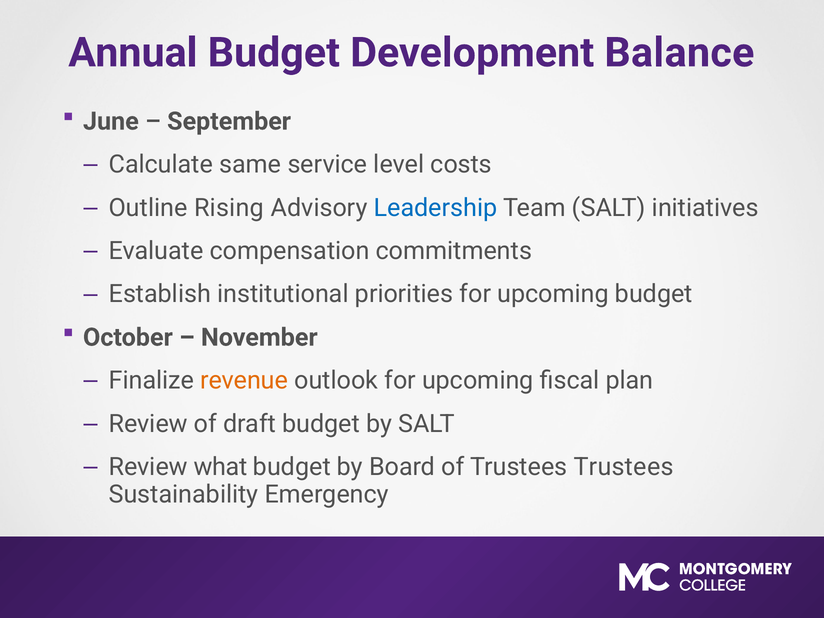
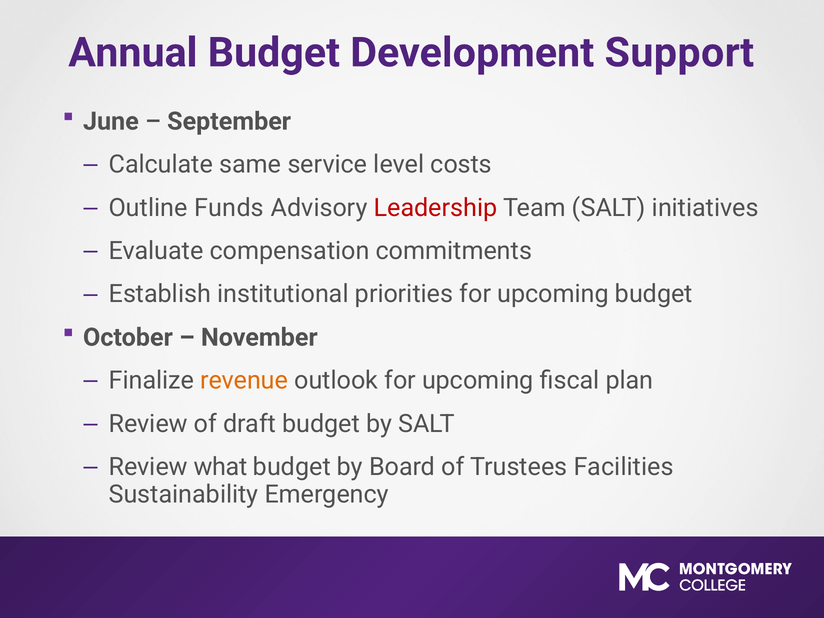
Balance: Balance -> Support (679, 53)
Rising: Rising -> Funds (229, 208)
Leadership colour: blue -> red (436, 208)
Trustees Trustees: Trustees -> Facilities (624, 467)
